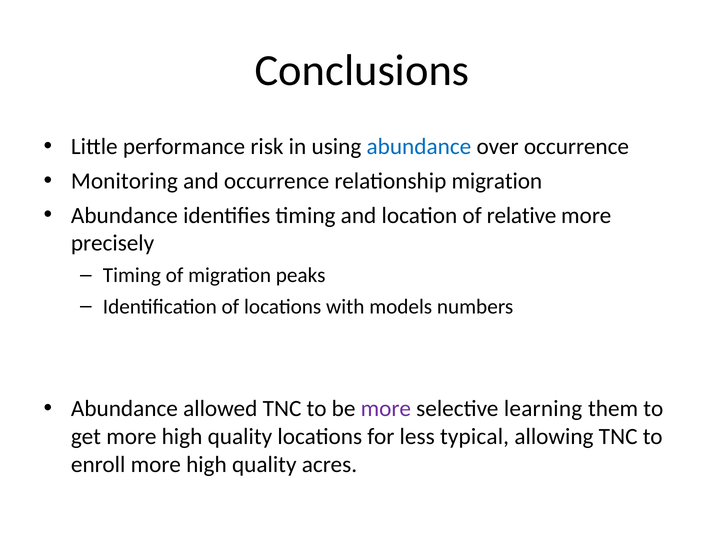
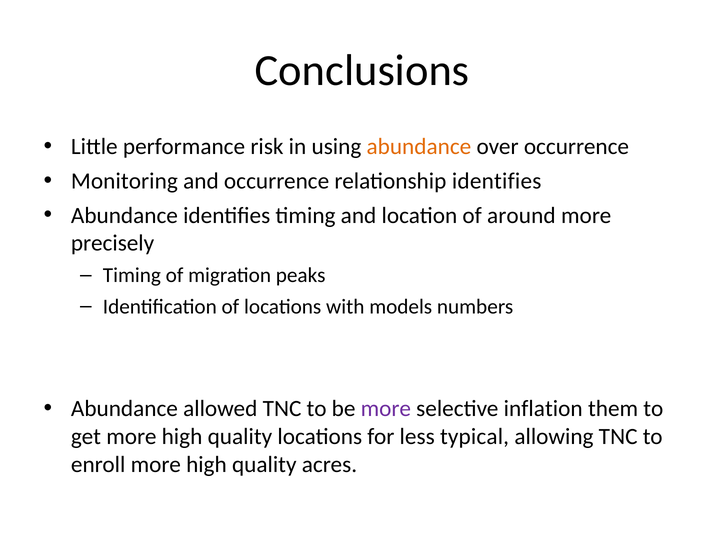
abundance colour: blue -> orange (419, 147)
relationship migration: migration -> identifies (497, 181)
relative: relative -> around (521, 215)
learning: learning -> inflation (543, 409)
